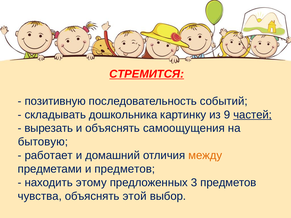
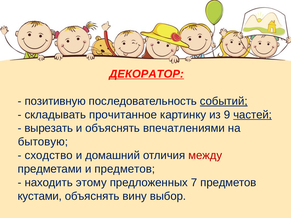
СТРЕМИТСЯ: СТРЕМИТСЯ -> ДЕКОРАТОР (147, 74)
событий underline: none -> present (224, 101)
дошкольника: дошкольника -> прочитанное (123, 115)
самоощущения: самоощущения -> впечатлениями (184, 128)
работает: работает -> сходство (49, 156)
между colour: orange -> red (205, 156)
3: 3 -> 7 (194, 183)
чувства: чувства -> кустами (40, 196)
этой: этой -> вину (135, 196)
